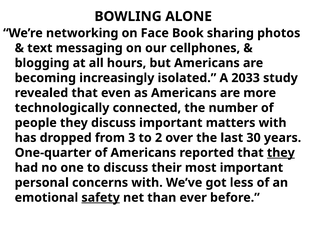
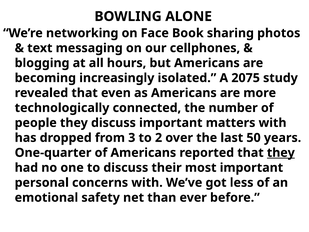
2033: 2033 -> 2075 (246, 78)
30: 30 -> 50 (254, 138)
safety underline: present -> none (101, 197)
